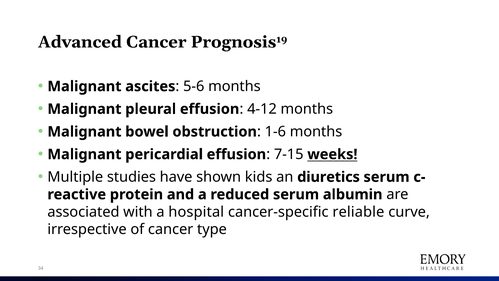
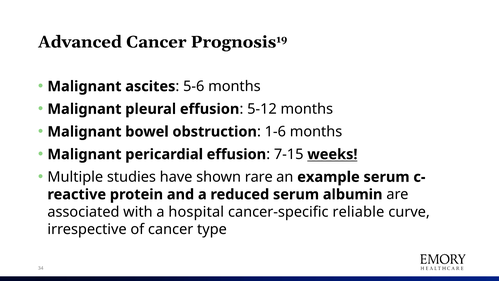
4-12: 4-12 -> 5-12 (262, 109)
kids: kids -> rare (259, 177)
diuretics: diuretics -> example (328, 177)
